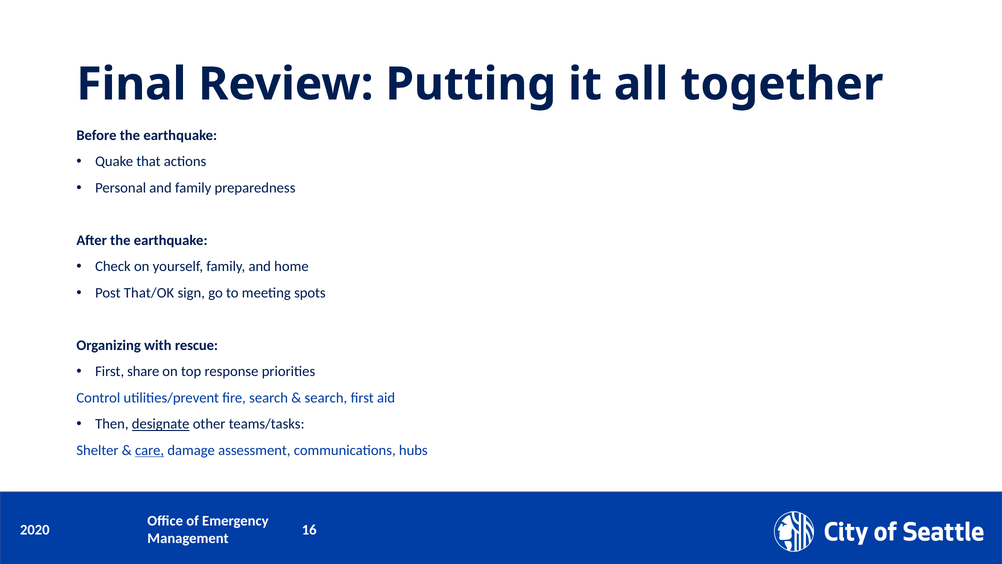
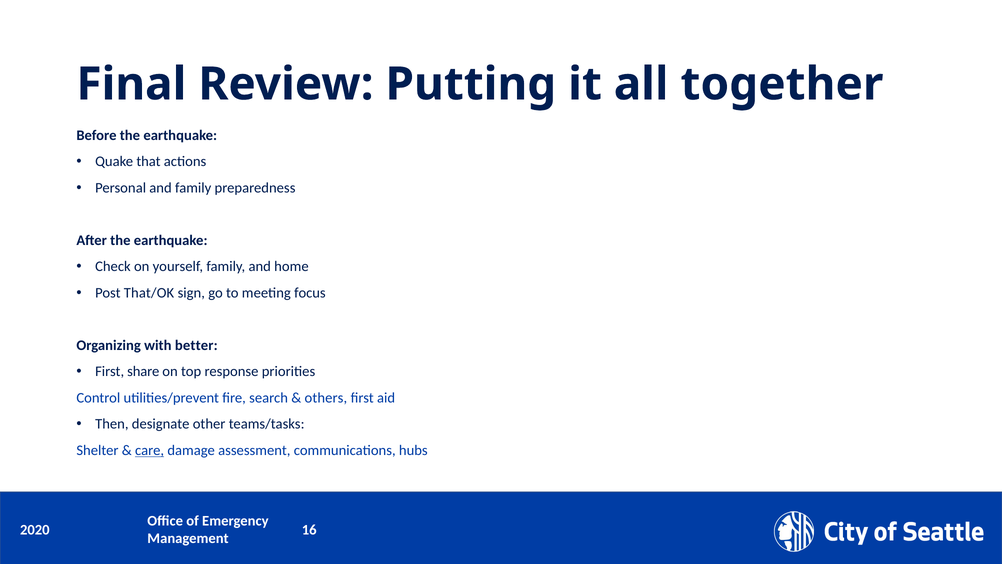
spots: spots -> focus (310, 293)
rescue: rescue -> better (196, 345)
search: search -> others (326, 398)
designate underline: present -> none (161, 424)
